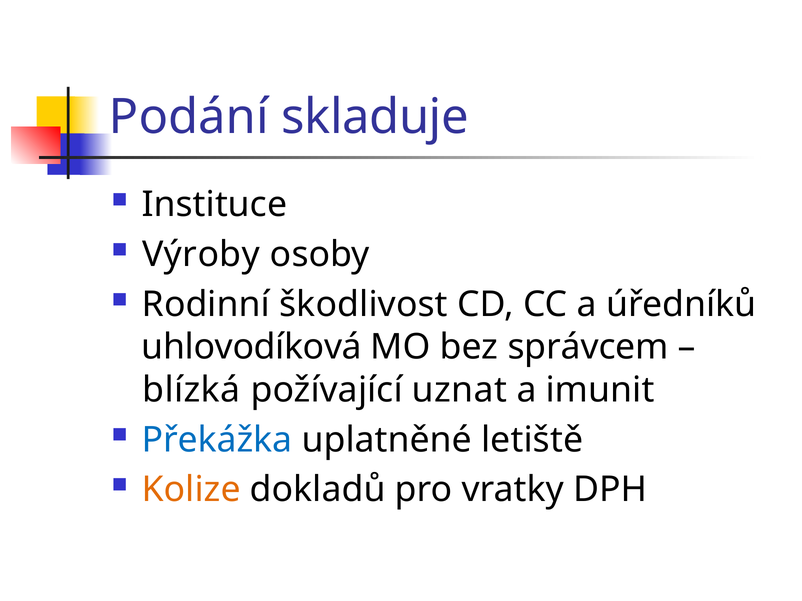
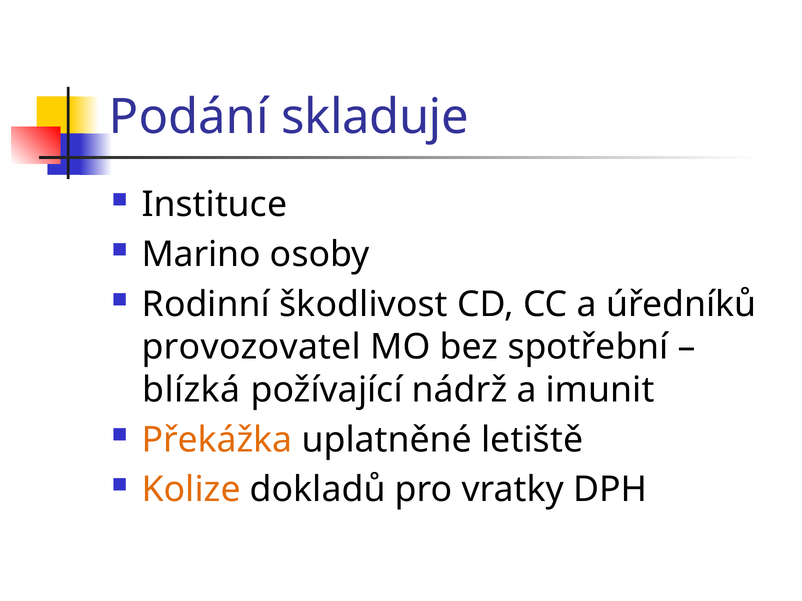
Výroby: Výroby -> Marino (201, 255)
uhlovodíková: uhlovodíková -> provozovatel (251, 347)
správcem: správcem -> spotřební (588, 347)
uznat: uznat -> nádrž (460, 390)
Překážka colour: blue -> orange (217, 440)
